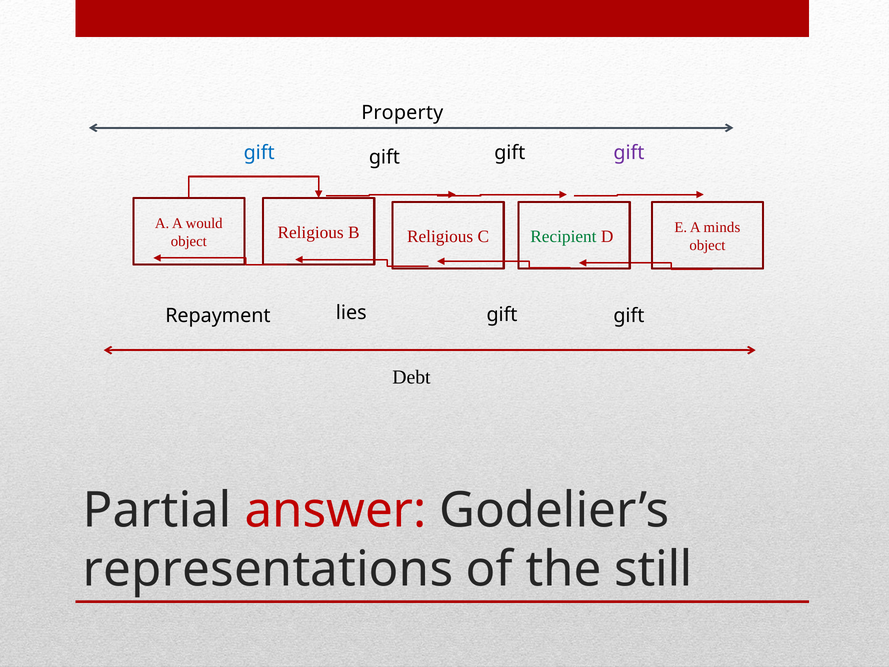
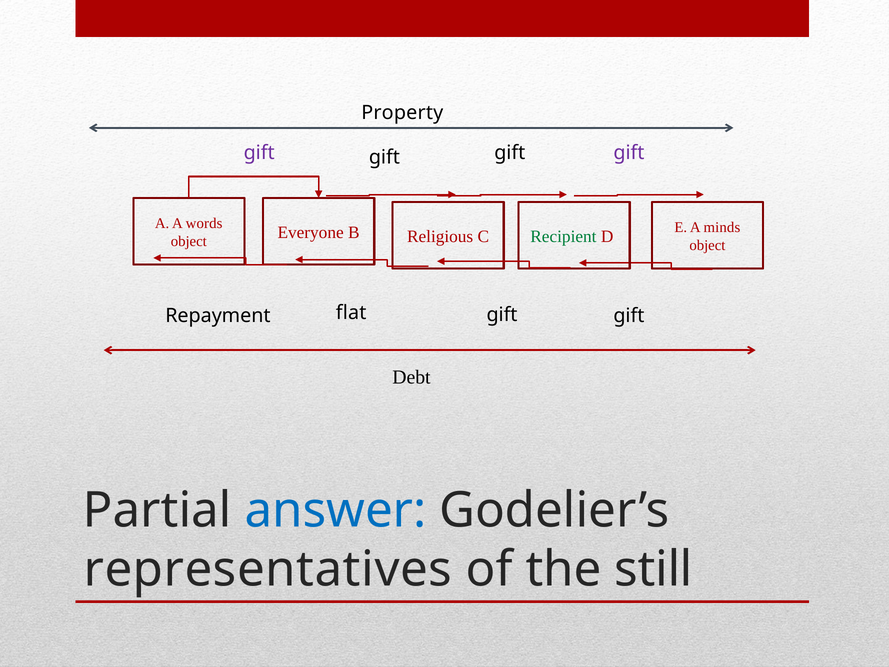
gift colour: blue -> purple (259, 153)
would: would -> words (204, 223)
Religious: Religious -> Everyone (311, 232)
lies: lies -> flat (351, 312)
answer colour: red -> blue (335, 510)
representations: representations -> representatives (268, 569)
